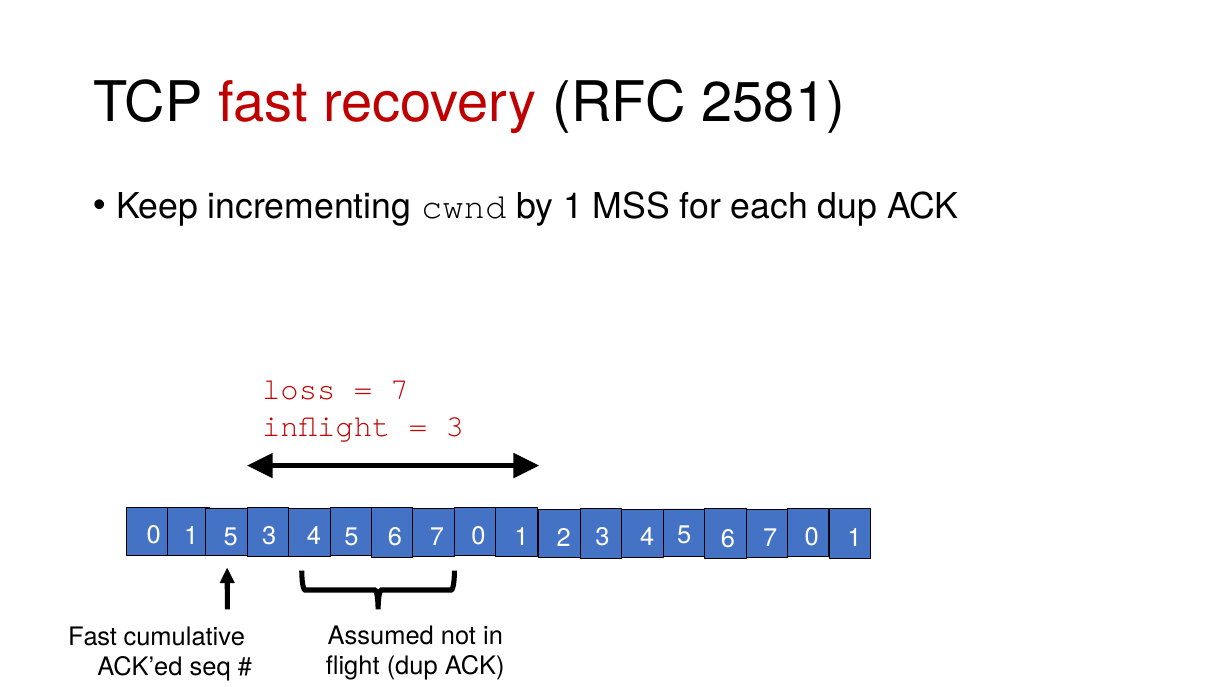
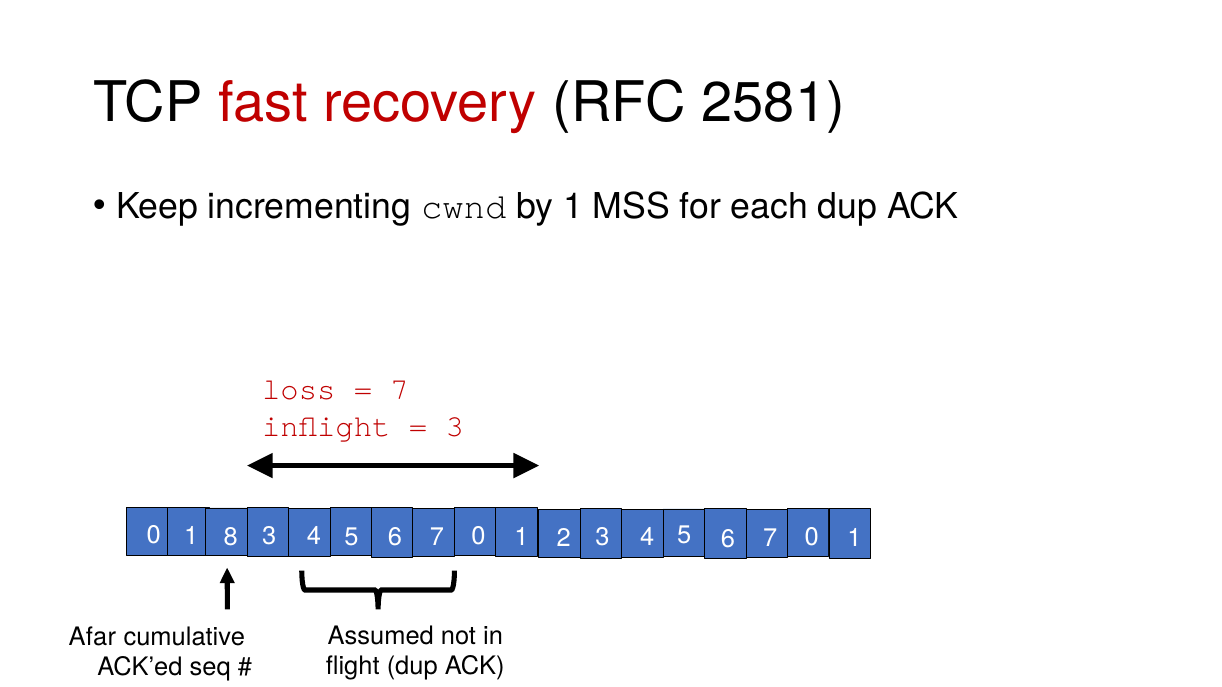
1 5: 5 -> 8 (231, 537)
Fast: Fast -> Afar (92, 637)
